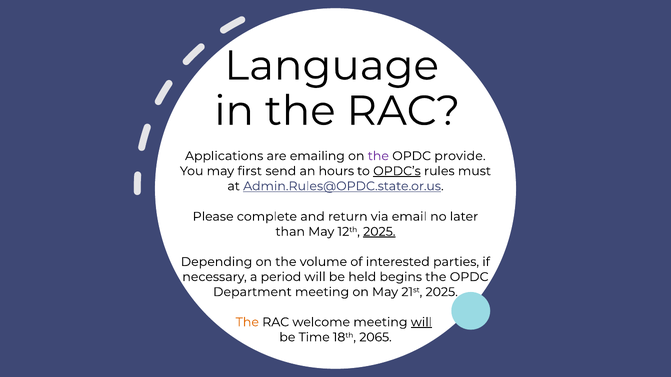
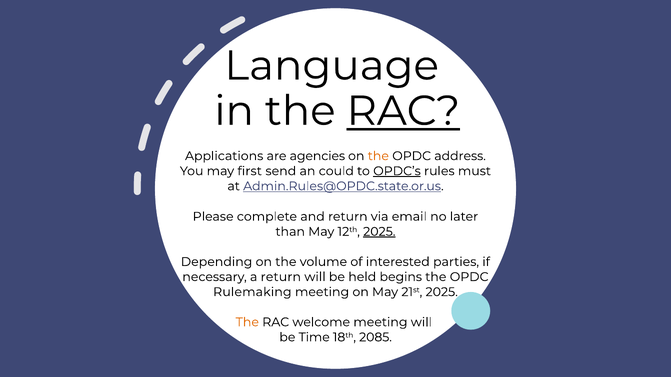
RAC underline: none -> present (403, 111)
emailing: emailing -> agencies (317, 156)
the colour: purple -> orange (378, 156)
provide: provide -> address (460, 156)
hours: hours -> could (336, 171)
a period: period -> return (281, 277)
Department: Department -> Rulemaking (252, 292)
will underline: present -> none (421, 322)
2065: 2065 -> 2085 (375, 338)
